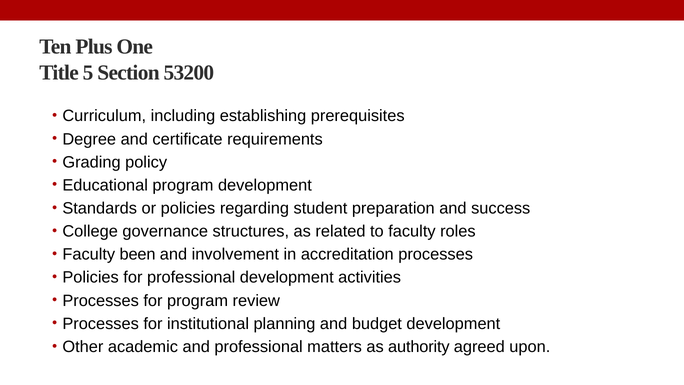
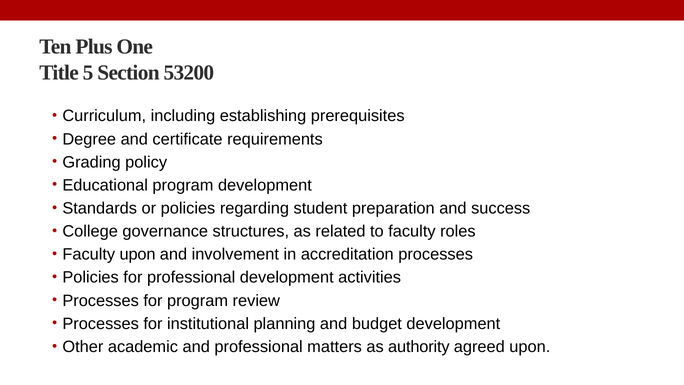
Faculty been: been -> upon (138, 254)
